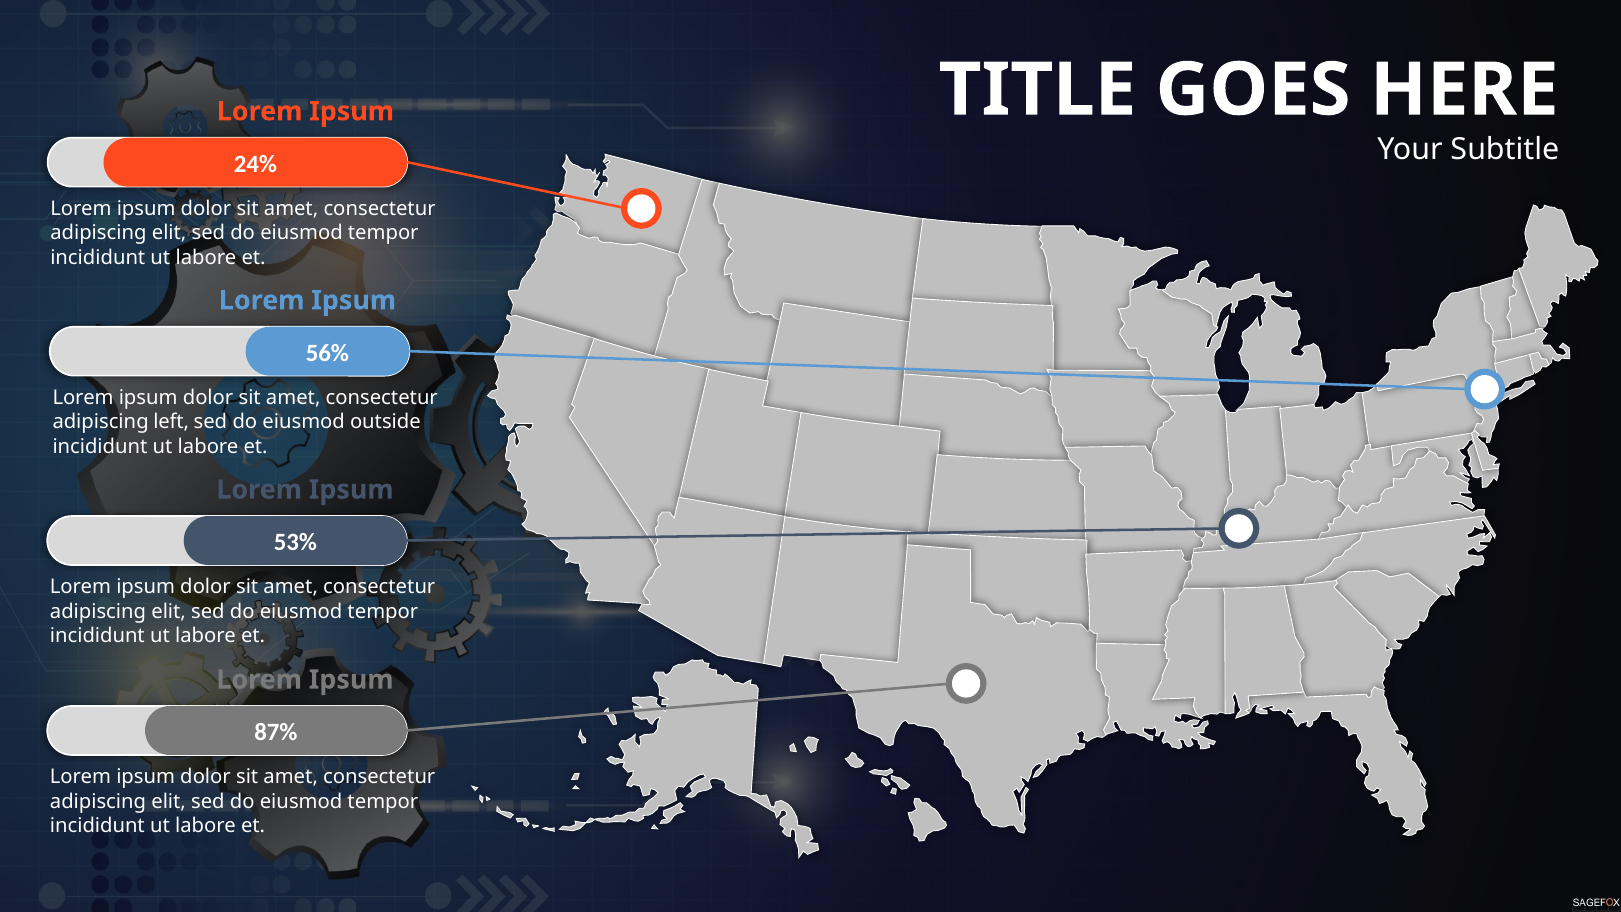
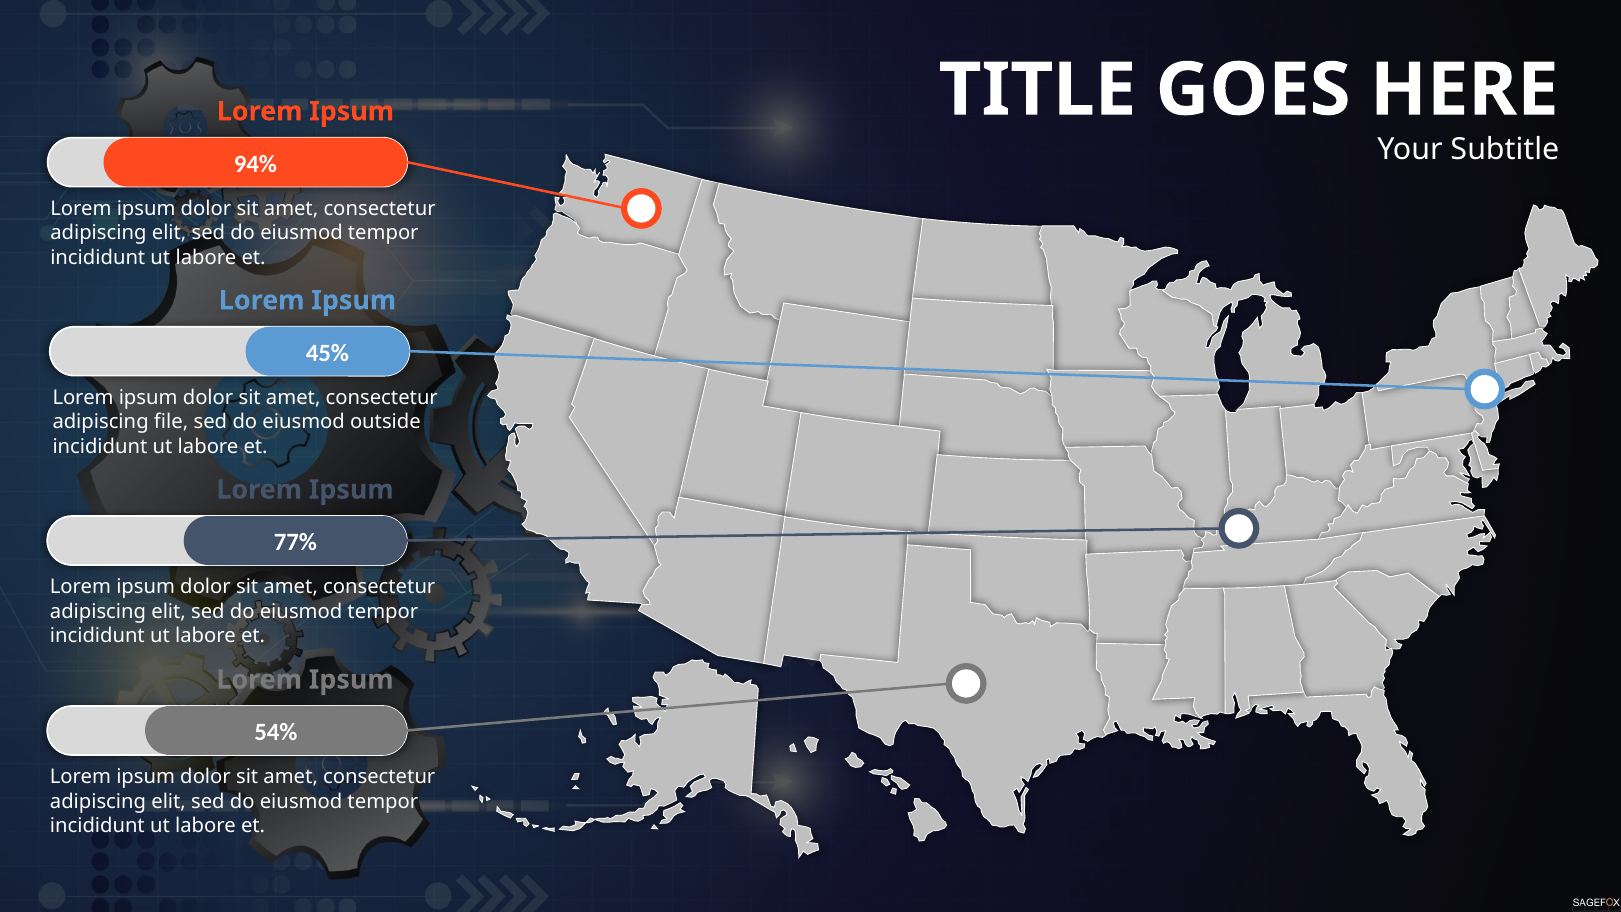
24%: 24% -> 94% (255, 164)
56%: 56% -> 45% (328, 353)
left: left -> file (171, 422)
53%: 53% -> 77% (295, 542)
87%: 87% -> 54% (276, 732)
